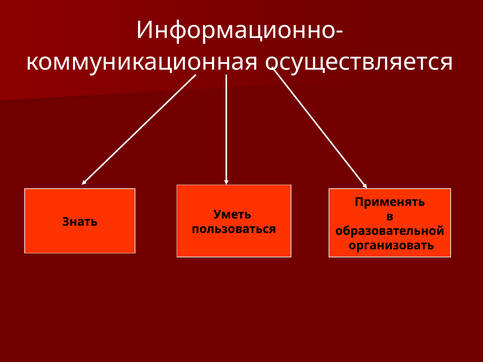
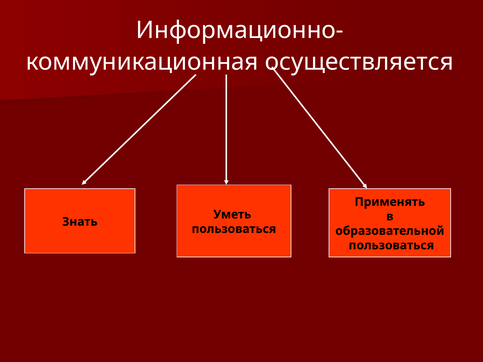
организовать: организовать -> пользоваться (391, 246)
